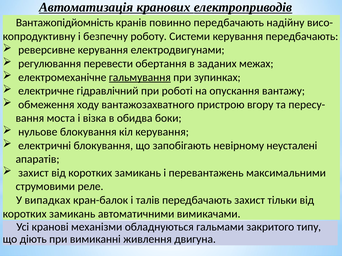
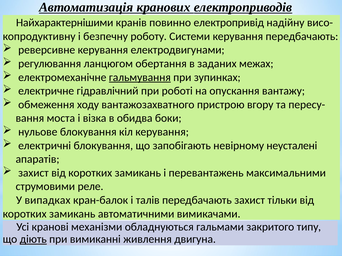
Вантажопідйомність: Вантажопідйомність -> Найхарактернішими (65, 23)
повинно передбачають: передбачають -> електропривід (229, 23)
перевести: перевести -> ланцюгом (108, 64)
діють underline: none -> present (33, 240)
